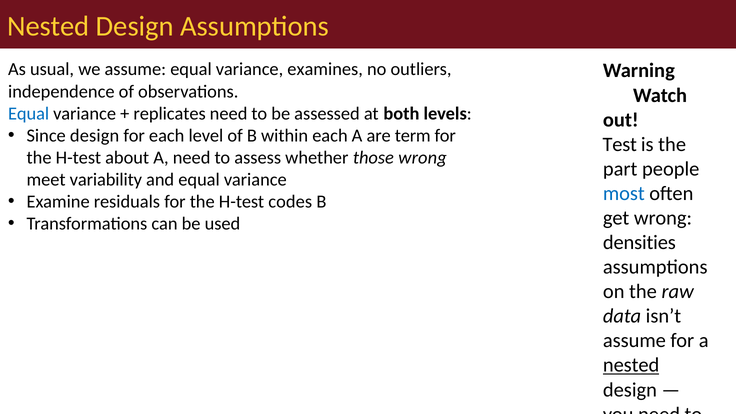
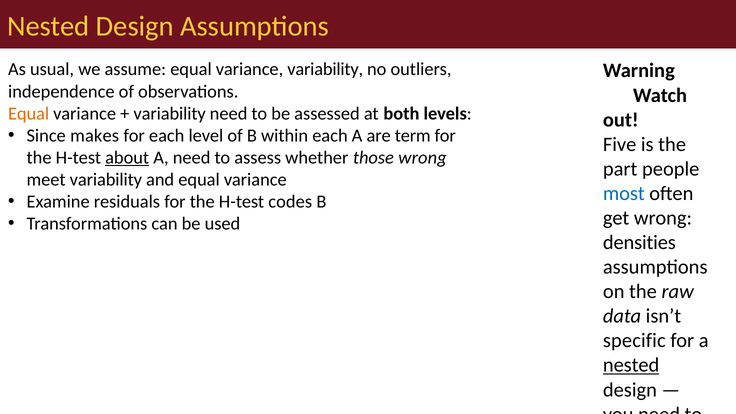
variance examines: examines -> variability (325, 69)
Equal colour: blue -> orange (29, 114)
replicates: replicates -> variability (170, 114)
Since design: design -> makes (95, 136)
Test: Test -> Five (620, 144)
about underline: none -> present (127, 158)
assume: assume -> specific (634, 341)
